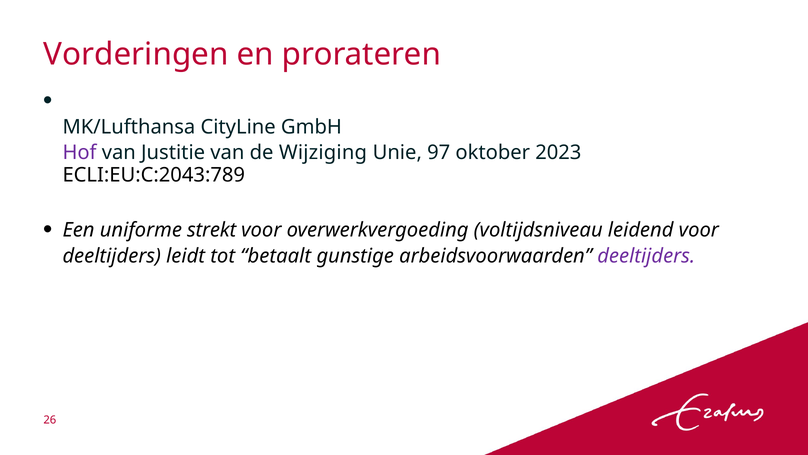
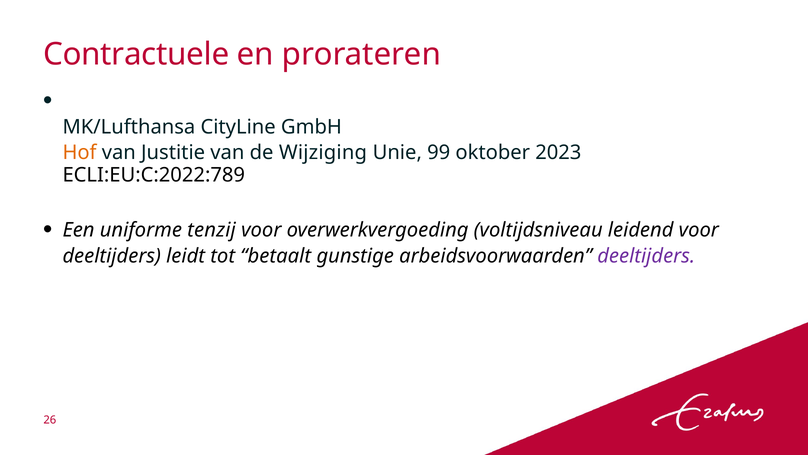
Vorderingen: Vorderingen -> Contractuele (136, 54)
Hof colour: purple -> orange (80, 153)
97: 97 -> 99 (439, 153)
ECLI:EU:C:2043:789: ECLI:EU:C:2043:789 -> ECLI:EU:C:2022:789 (154, 175)
strekt: strekt -> tenzij (212, 230)
